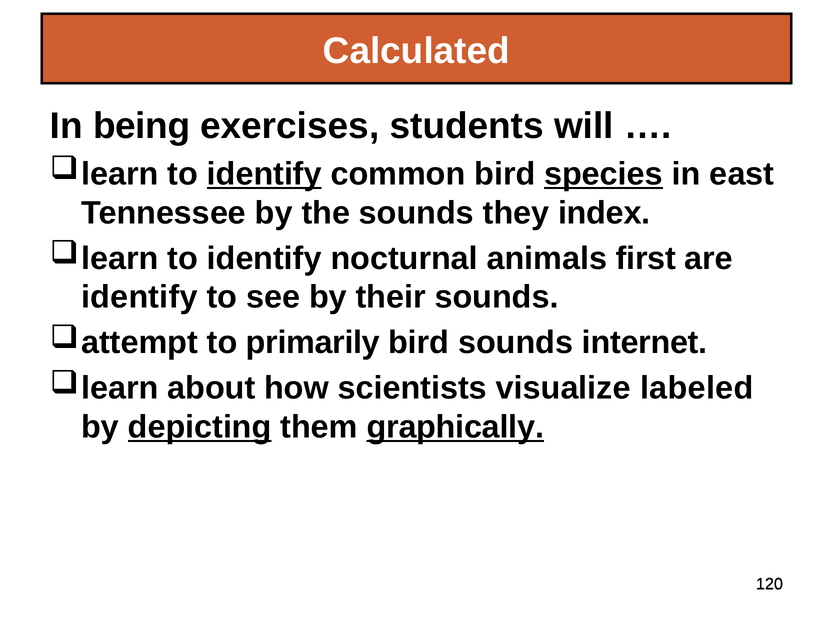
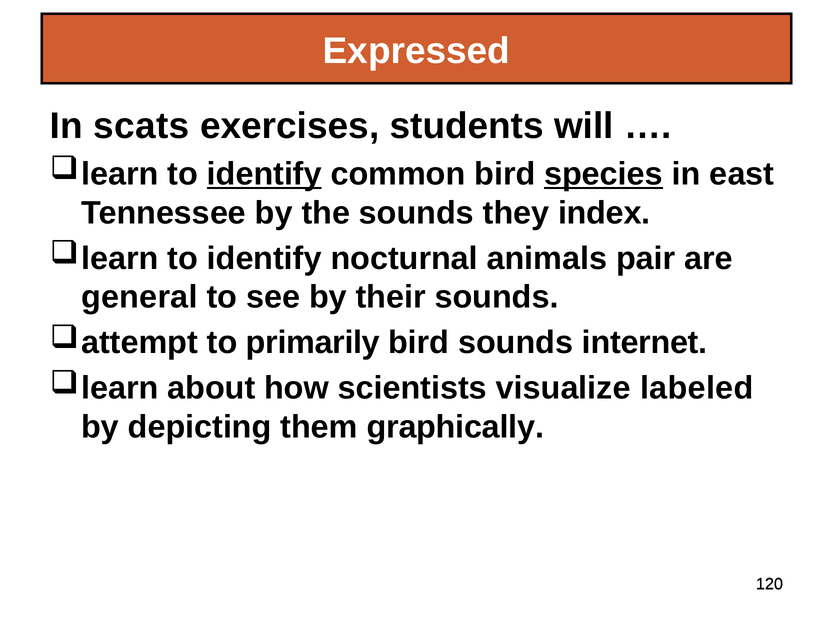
Calculated: Calculated -> Expressed (416, 51)
being: being -> scats (141, 126)
first: first -> pair (646, 258)
identify: identify -> general (139, 297)
depicting underline: present -> none (200, 427)
graphically underline: present -> none (455, 427)
